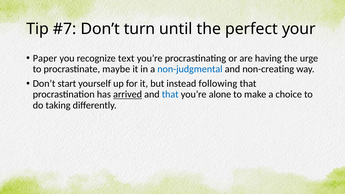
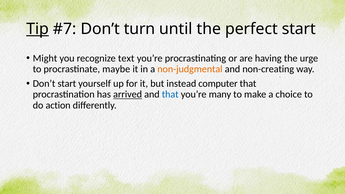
Tip underline: none -> present (38, 29)
perfect your: your -> start (299, 29)
Paper: Paper -> Might (45, 58)
non-judgmental colour: blue -> orange (190, 69)
following: following -> computer (218, 84)
alone: alone -> many (220, 94)
taking: taking -> action (58, 105)
